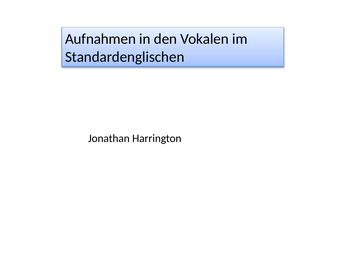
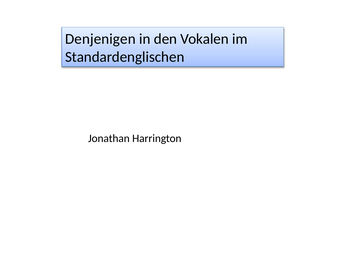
Aufnahmen: Aufnahmen -> Denjenigen (100, 39)
